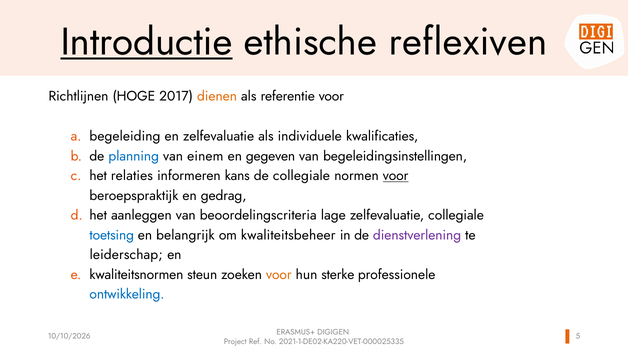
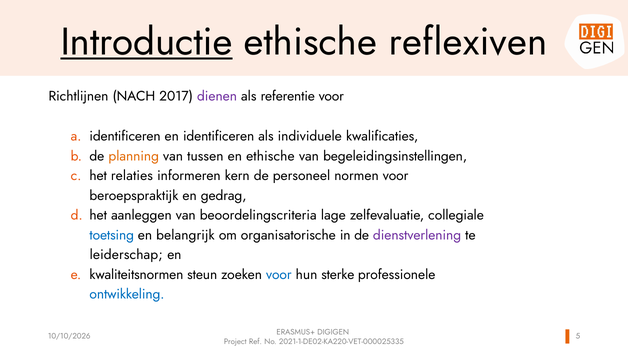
HOGE: HOGE -> NACH (134, 96)
dienen colour: orange -> purple (217, 96)
begeleiding: begeleiding -> identificeren (125, 136)
en zelfevaluatie: zelfevaluatie -> identificeren (219, 136)
planning colour: blue -> orange (134, 156)
einem: einem -> tussen (205, 156)
en gegeven: gegeven -> ethische (270, 156)
kans: kans -> kern (237, 176)
de collegiale: collegiale -> personeel (301, 176)
voor underline: present -> none (396, 176)
kwaliteitsbeheer: kwaliteitsbeheer -> organisatorische (288, 235)
voor colour: orange -> blue (279, 275)
